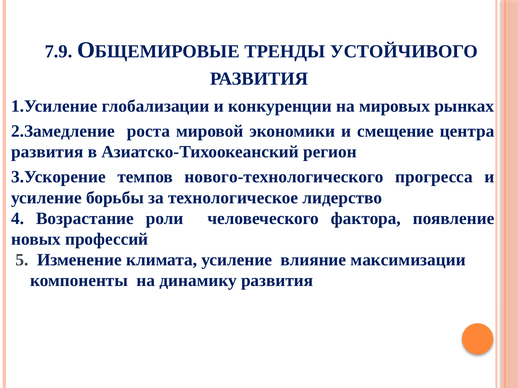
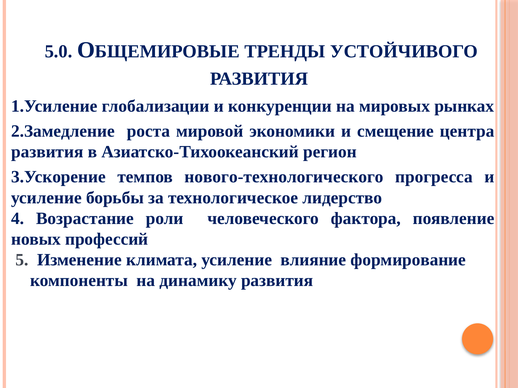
7.9: 7.9 -> 5.0 (59, 51)
максимизации: максимизации -> формирование (408, 260)
